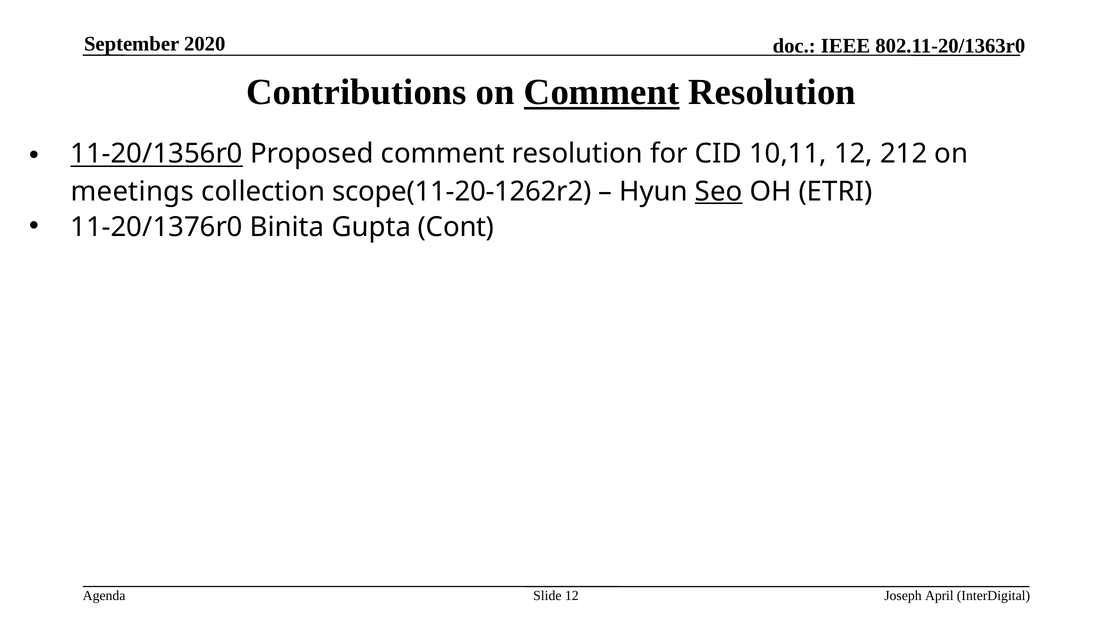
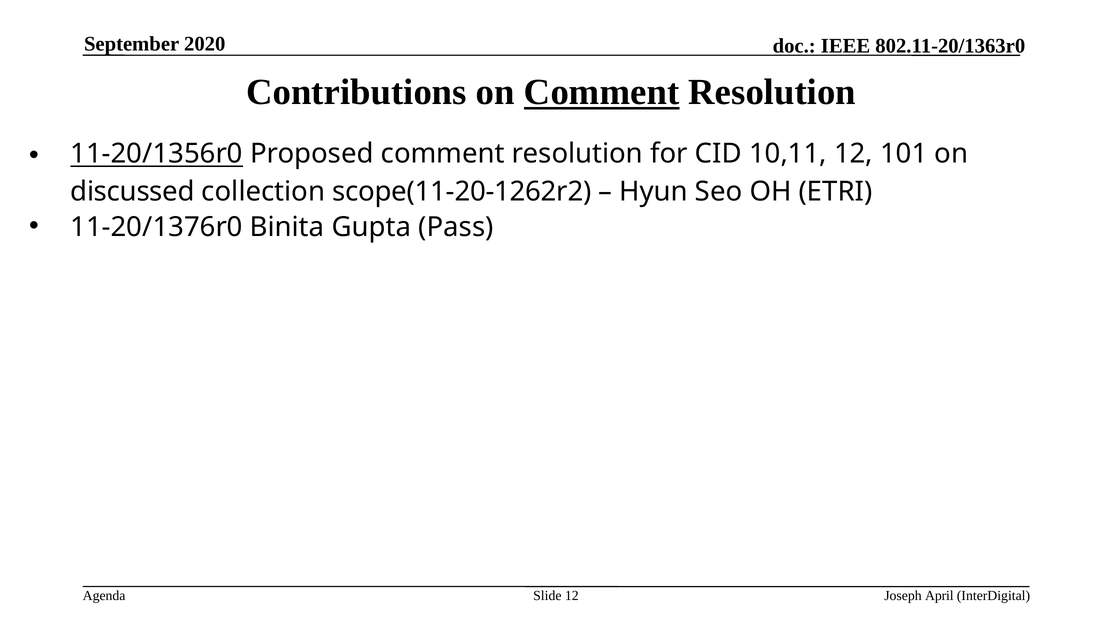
212: 212 -> 101 (904, 154)
meetings: meetings -> discussed (133, 191)
Seo underline: present -> none (719, 191)
Cont: Cont -> Pass (456, 227)
